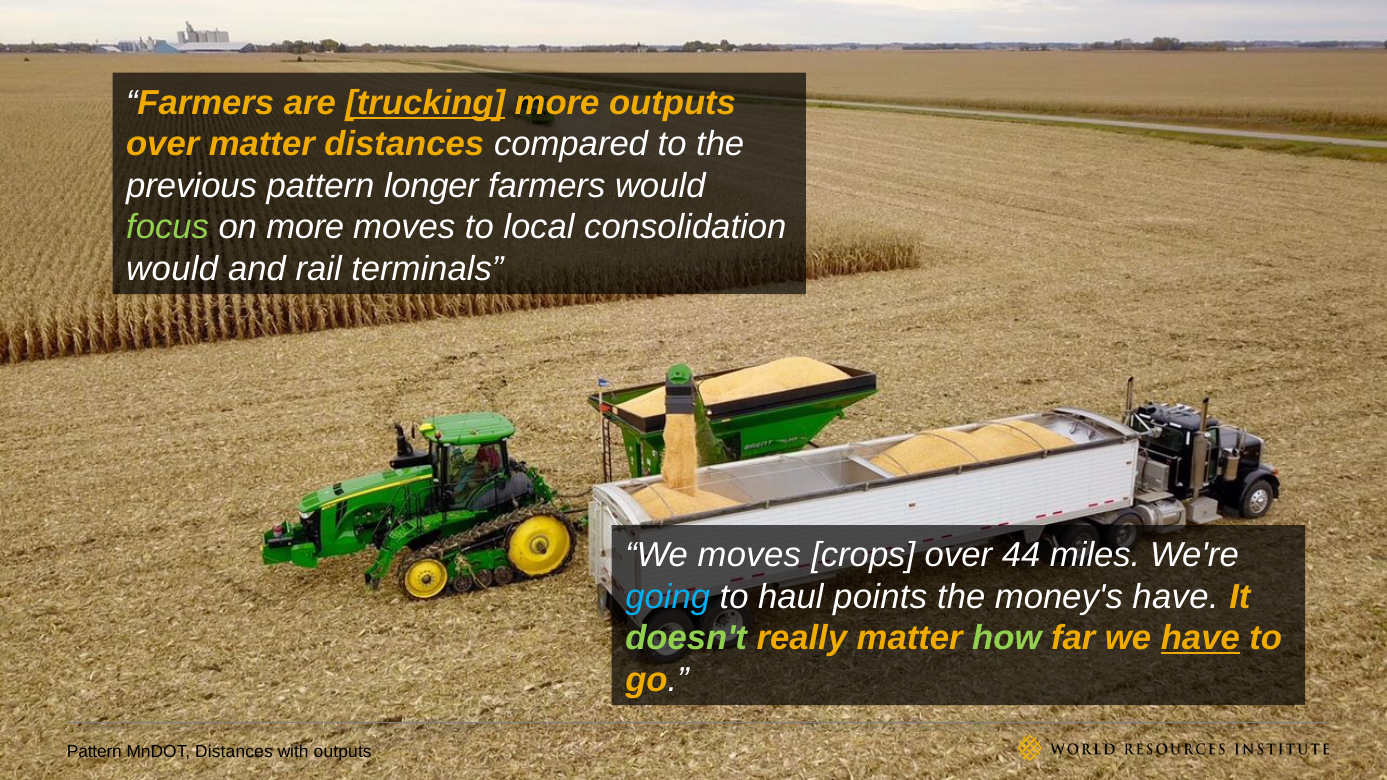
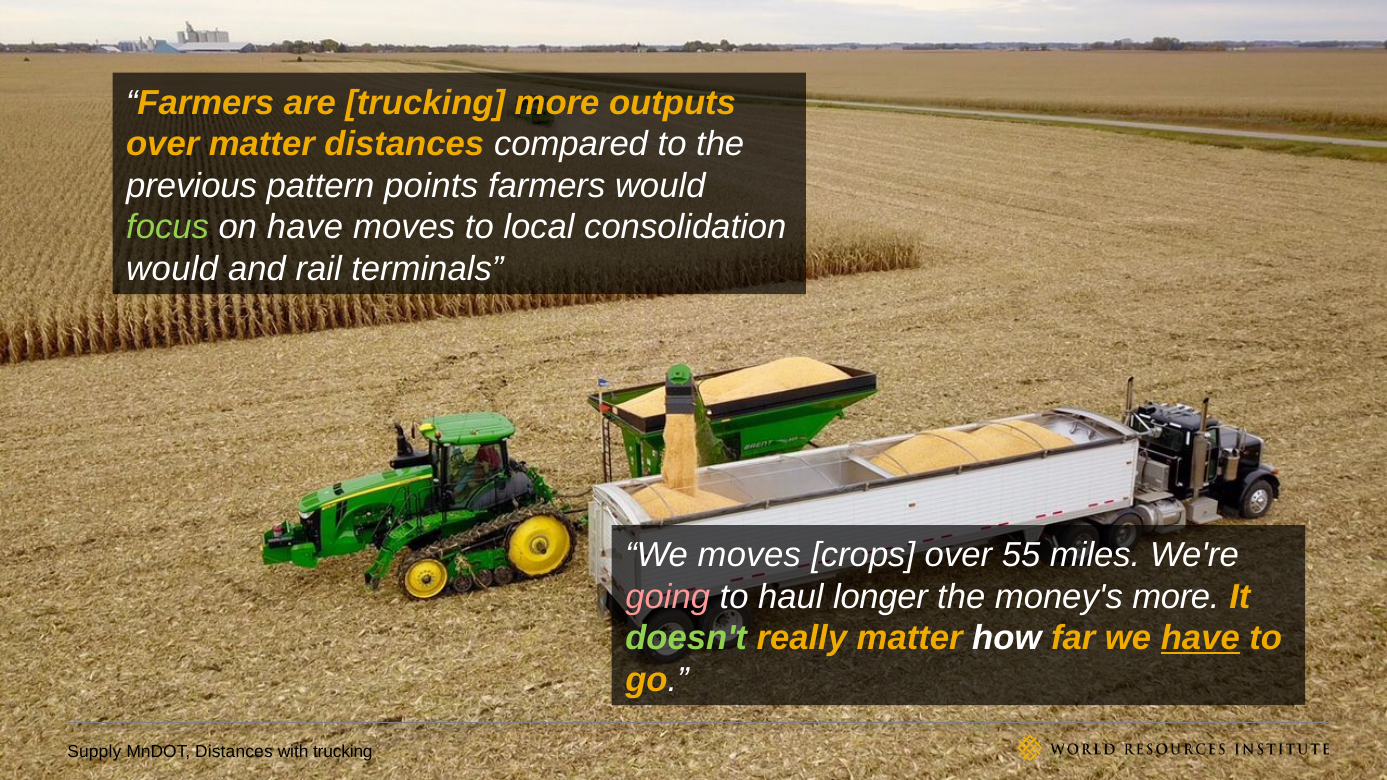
trucking underline: present -> none (425, 103)
longer: longer -> points (431, 186)
on more: more -> have (305, 228)
44: 44 -> 55 (1021, 555)
going colour: light blue -> pink (668, 597)
points: points -> longer (881, 597)
money's have: have -> more (1176, 597)
how colour: light green -> white (1007, 639)
Pattern: Pattern -> Supply (94, 752)
with outputs: outputs -> trucking (343, 752)
